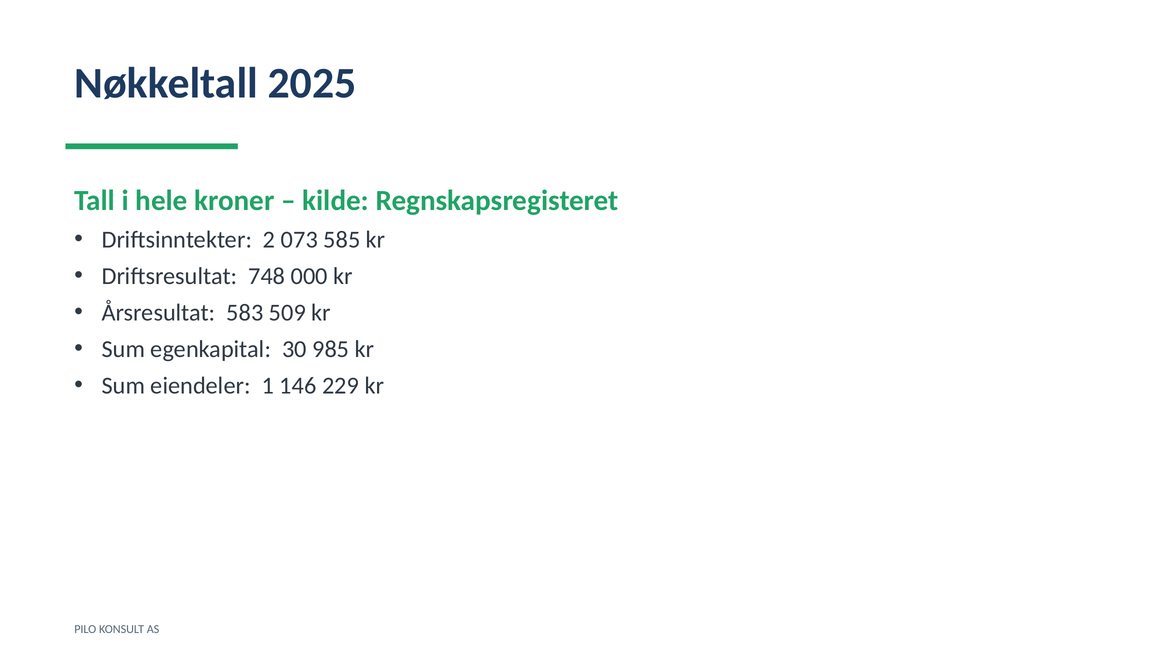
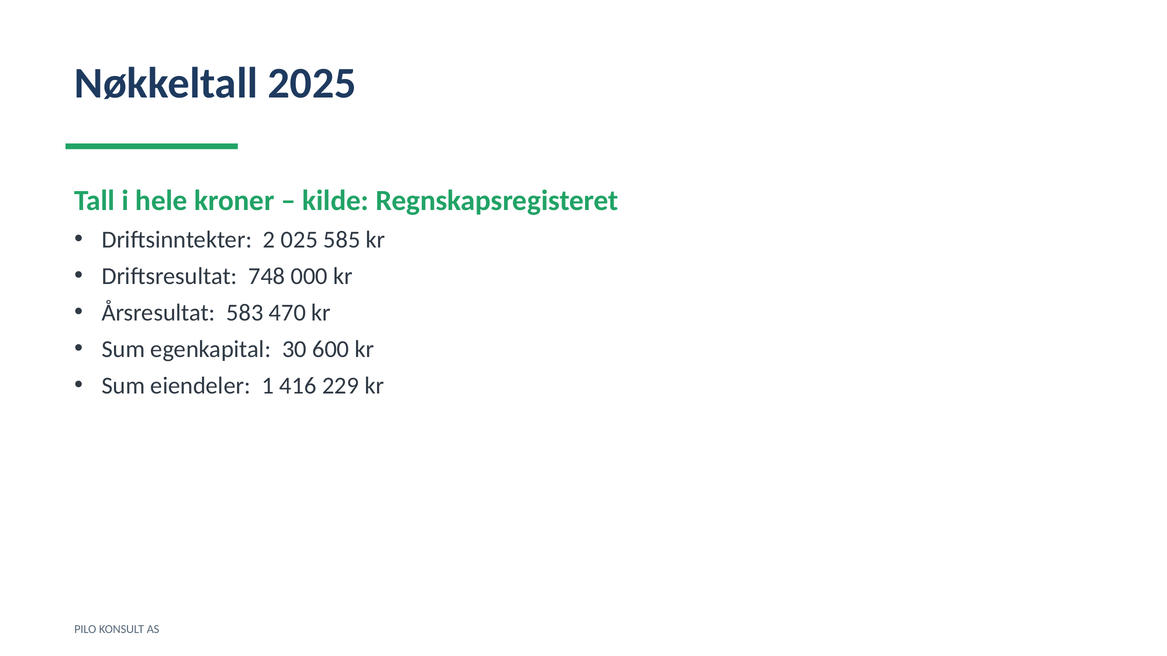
073: 073 -> 025 (299, 240)
509: 509 -> 470 (287, 313)
985: 985 -> 600 (331, 349)
146: 146 -> 416 (298, 386)
